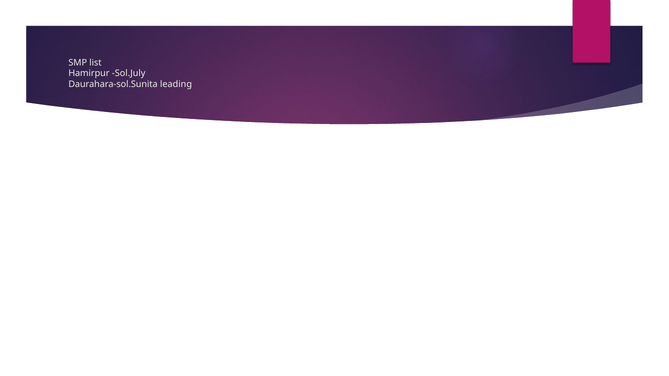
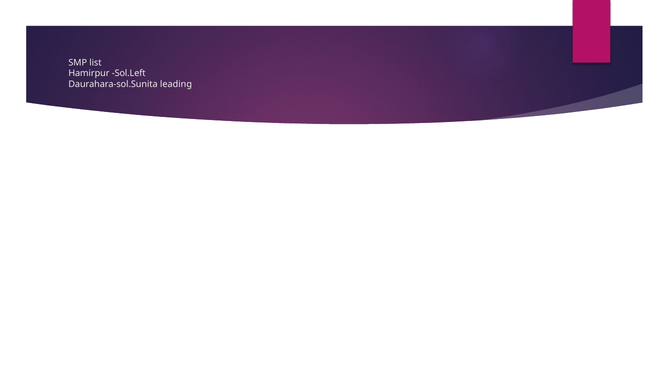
Sol.July: Sol.July -> Sol.Left (129, 73)
